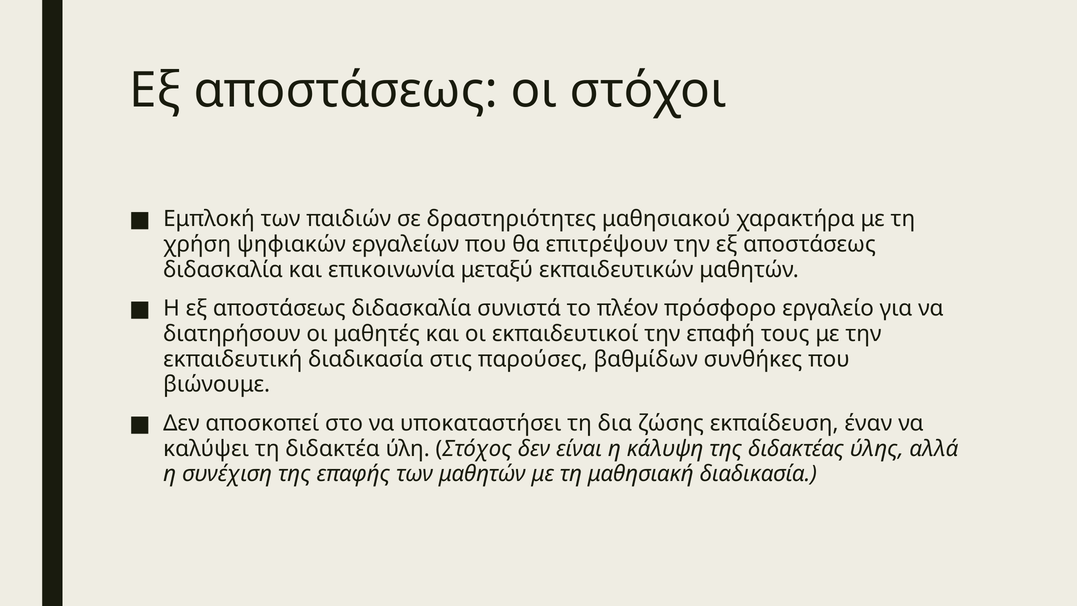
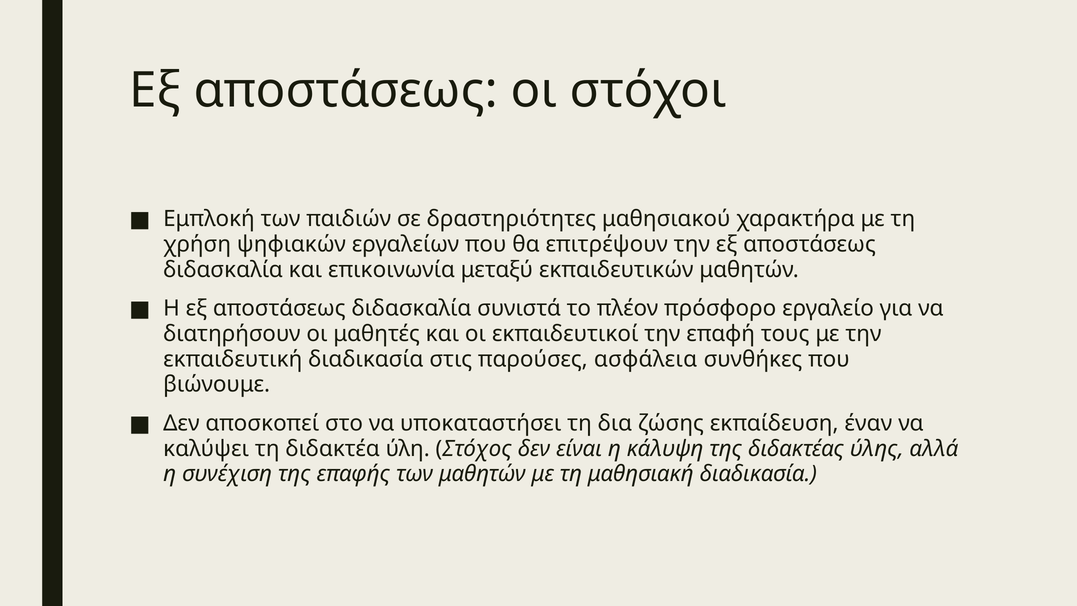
βαθμίδων: βαθμίδων -> ασφάλεια (646, 359)
